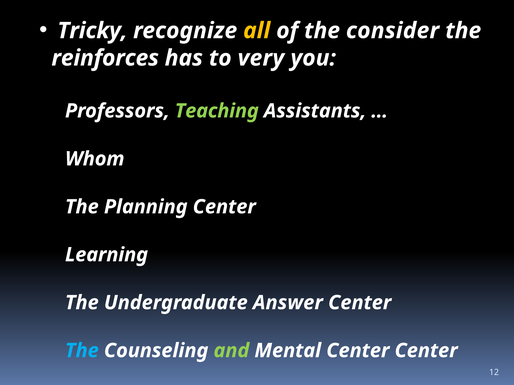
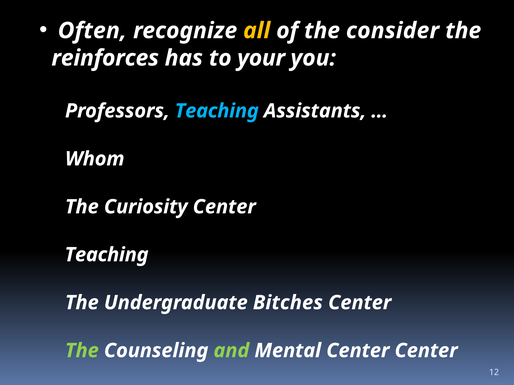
Tricky: Tricky -> Often (92, 31)
very: very -> your (261, 58)
Teaching colour: light green -> light blue (217, 111)
Planning: Planning -> Curiosity (146, 207)
Learning: Learning -> Teaching (107, 255)
Answer: Answer -> Bitches (288, 303)
The colour: light blue -> light green (82, 351)
